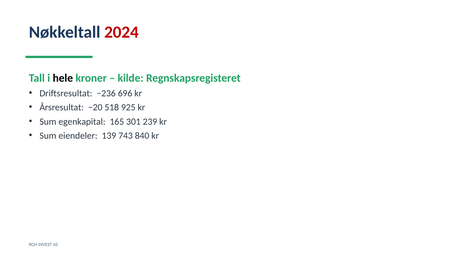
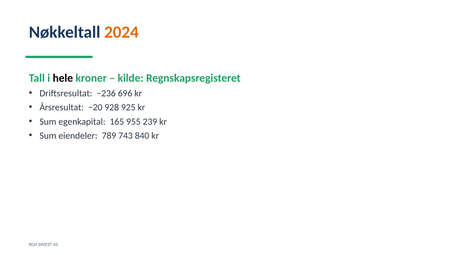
2024 colour: red -> orange (121, 32)
518: 518 -> 928 (112, 108)
301: 301 -> 955 (133, 122)
139: 139 -> 789 (109, 136)
